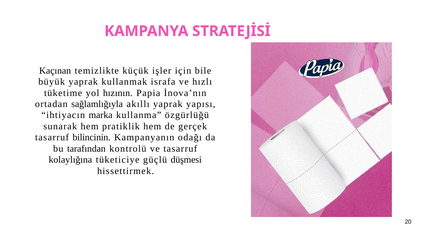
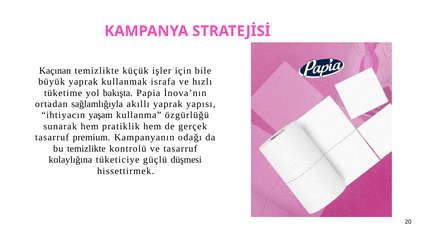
hızının: hızının -> bakışta (118, 93)
marka: marka -> yaşam (101, 115)
bilincinin: bilincinin -> premium (91, 138)
bu tarafından: tarafından -> temizlikte (86, 149)
